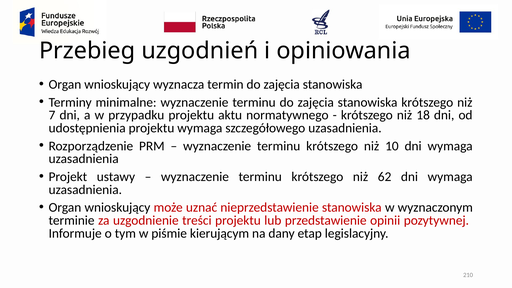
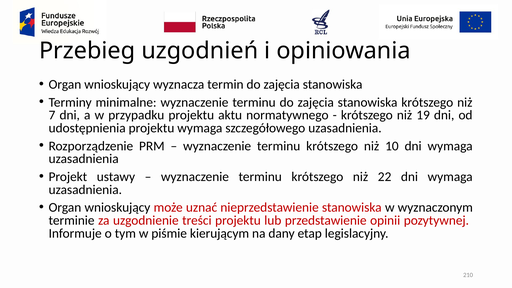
18: 18 -> 19 (423, 115)
62: 62 -> 22 (385, 177)
